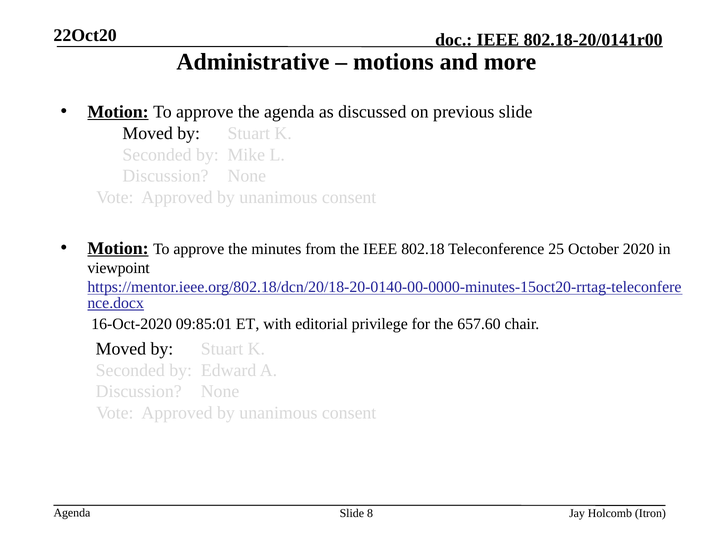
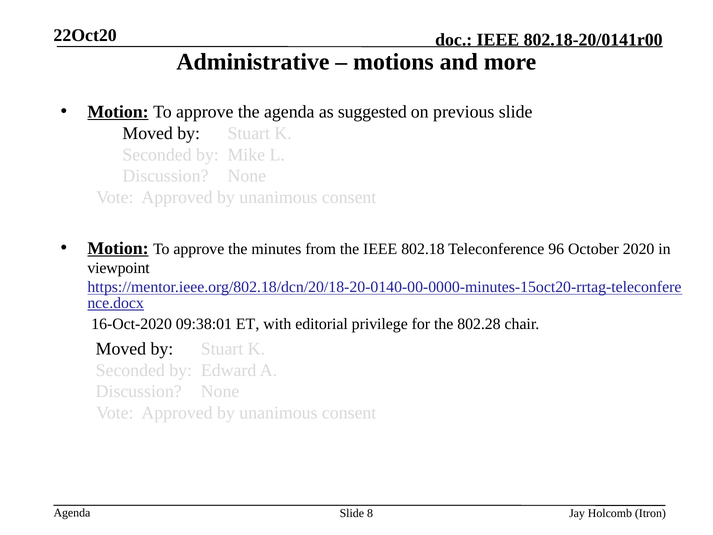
discussed: discussed -> suggested (372, 112)
25: 25 -> 96 (556, 249)
09:85:01: 09:85:01 -> 09:38:01 (204, 324)
657.60: 657.60 -> 802.28 (479, 324)
